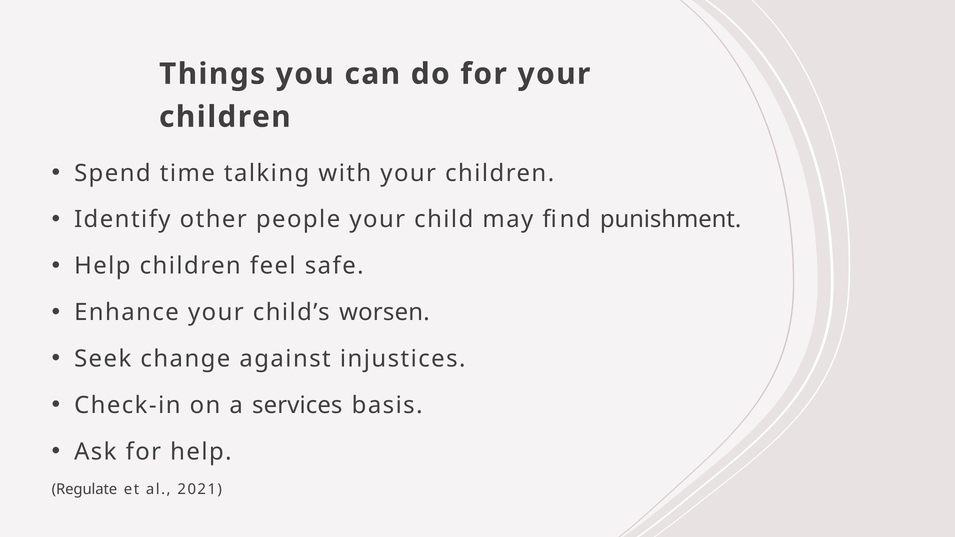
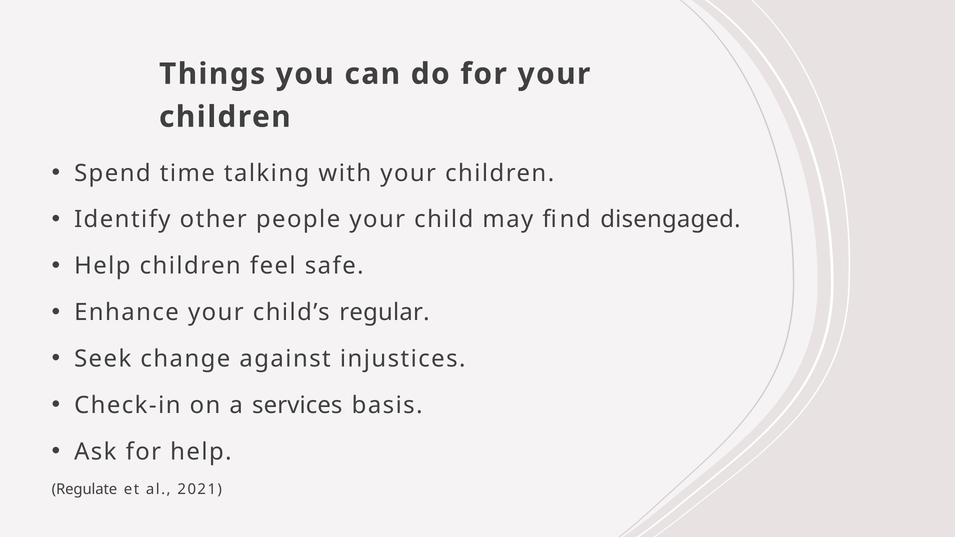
punishment: punishment -> disengaged (670, 220)
worsen: worsen -> regular (384, 313)
